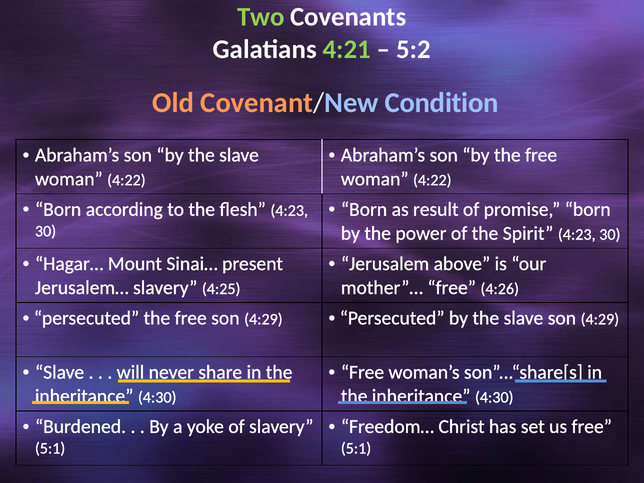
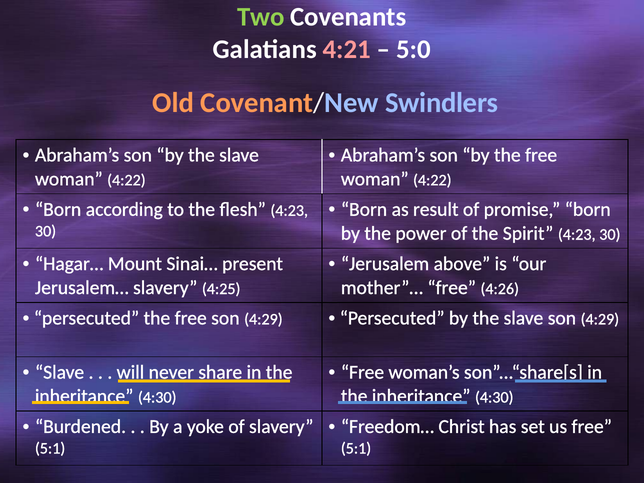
4:21 colour: light green -> pink (347, 49)
5:2: 5:2 -> 5:0 (414, 49)
Condition: Condition -> Swindlers (442, 103)
